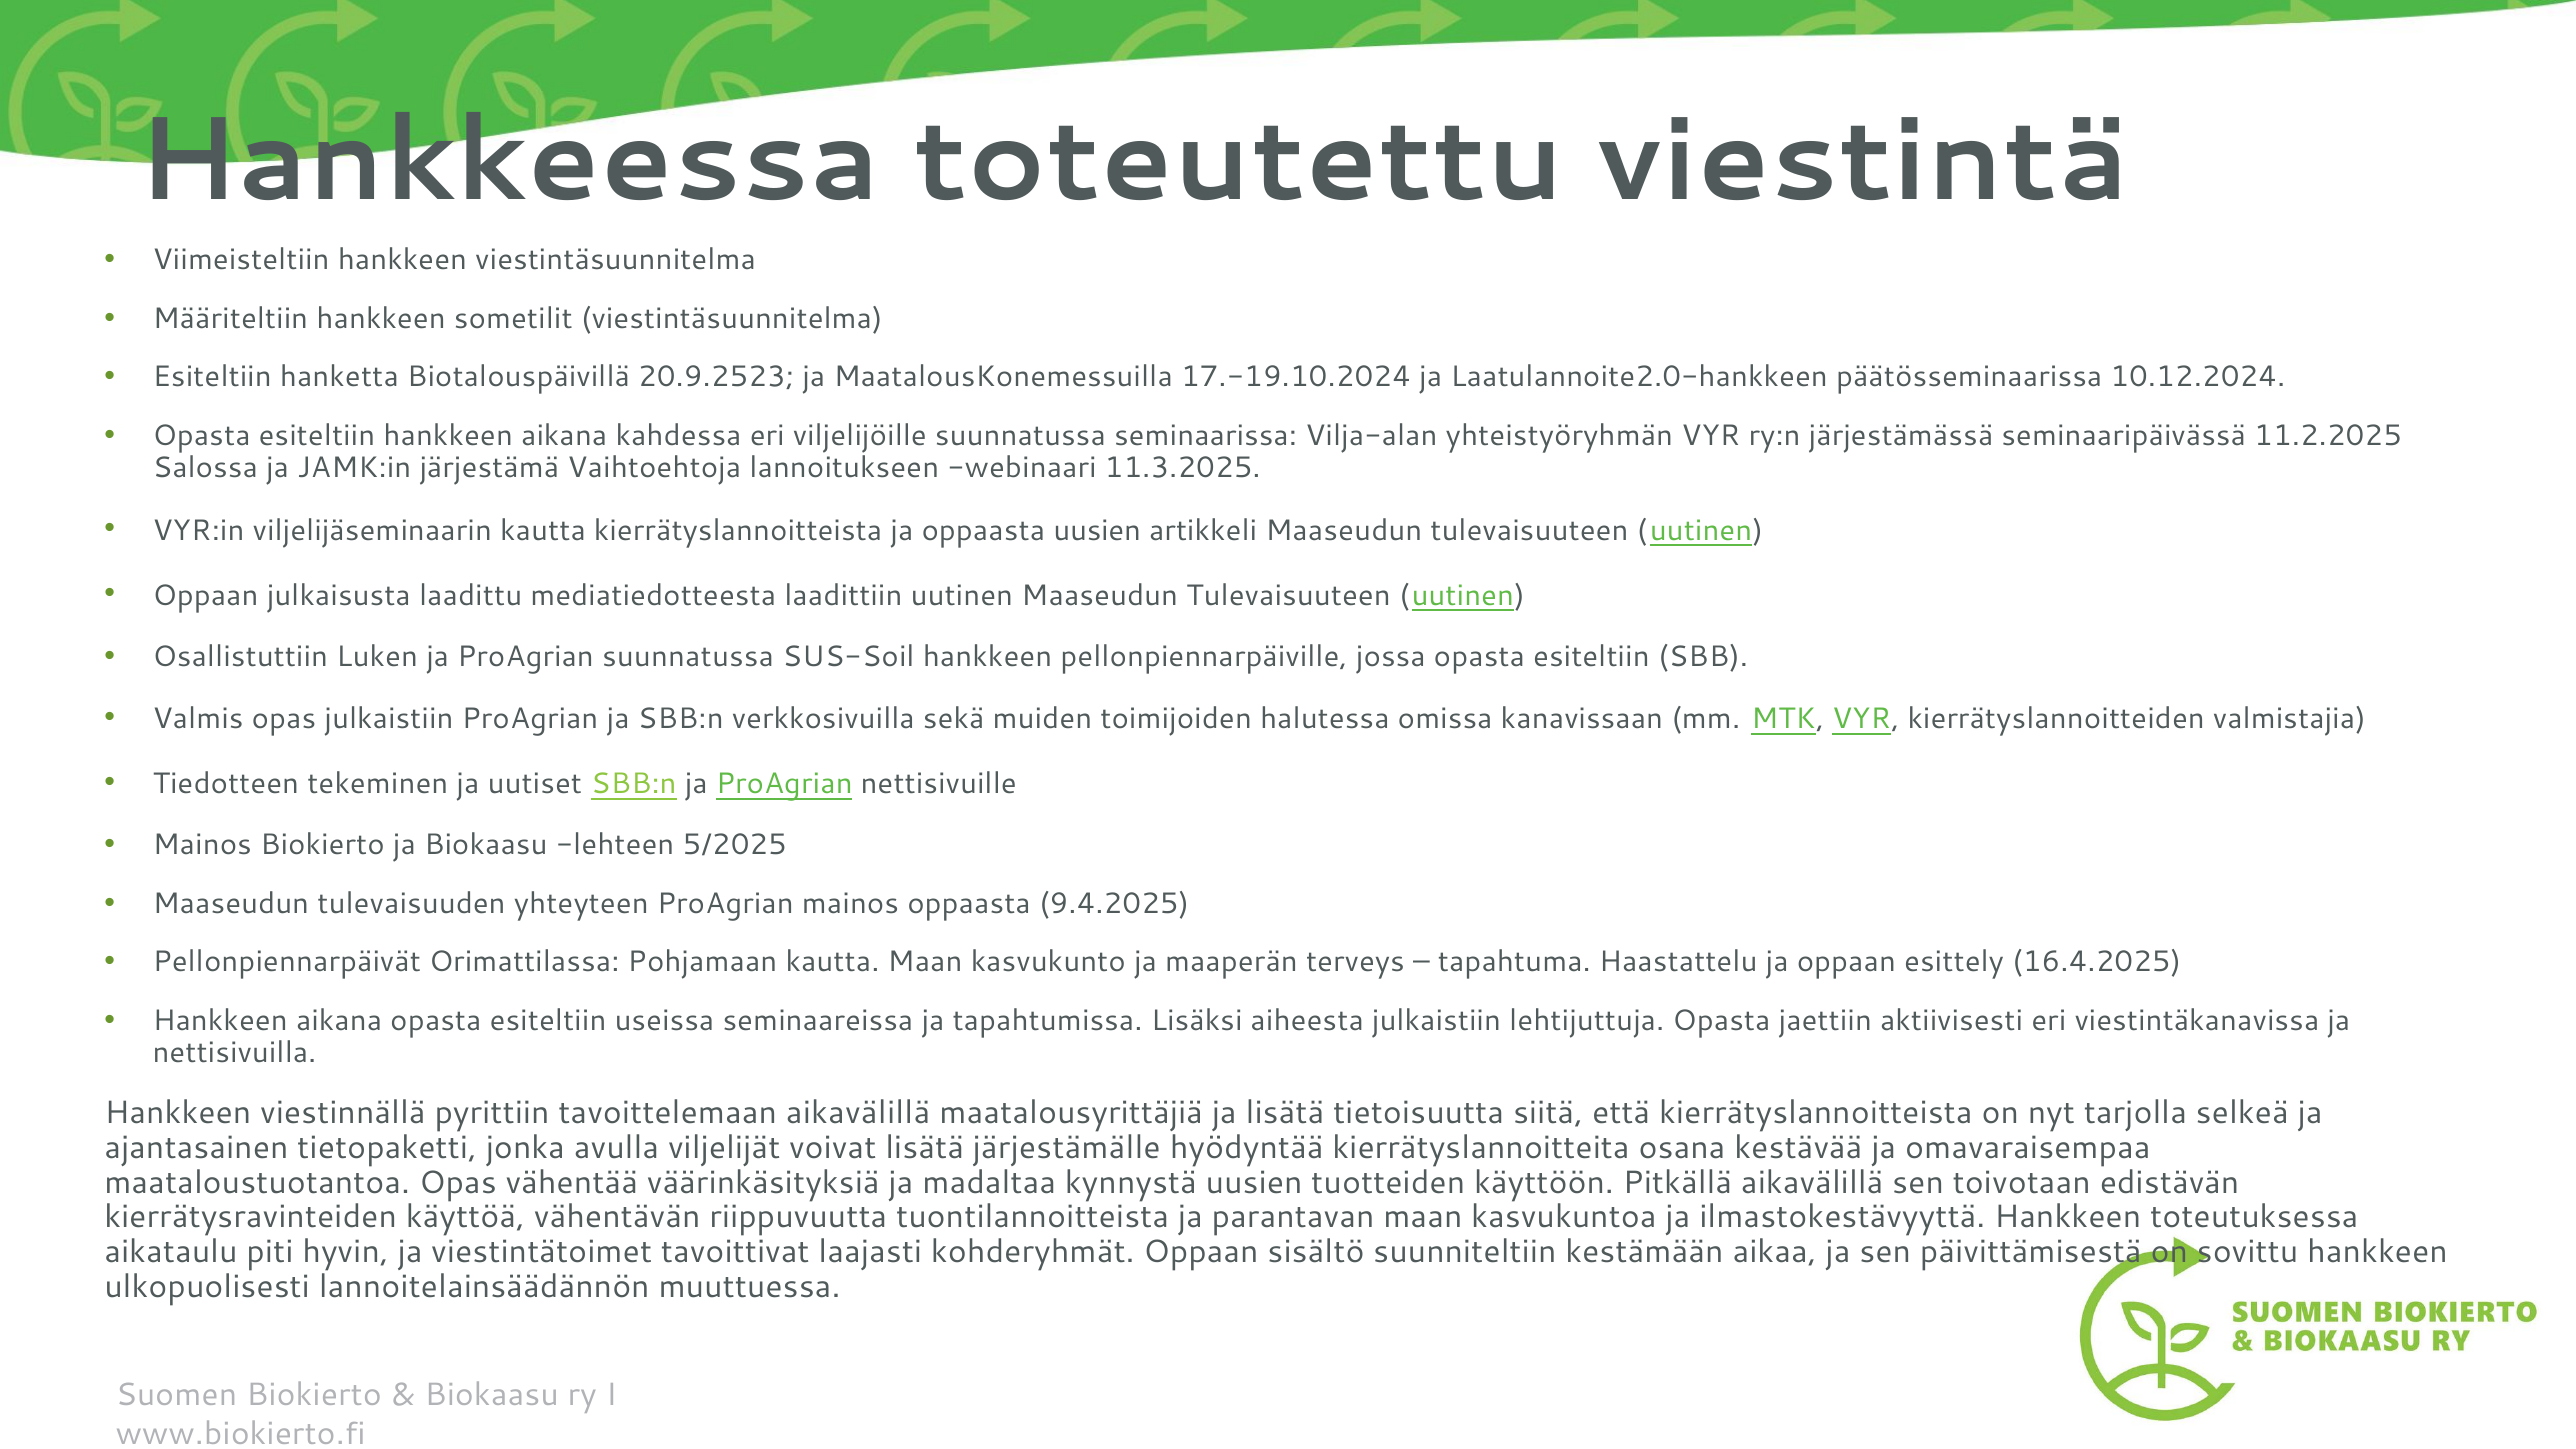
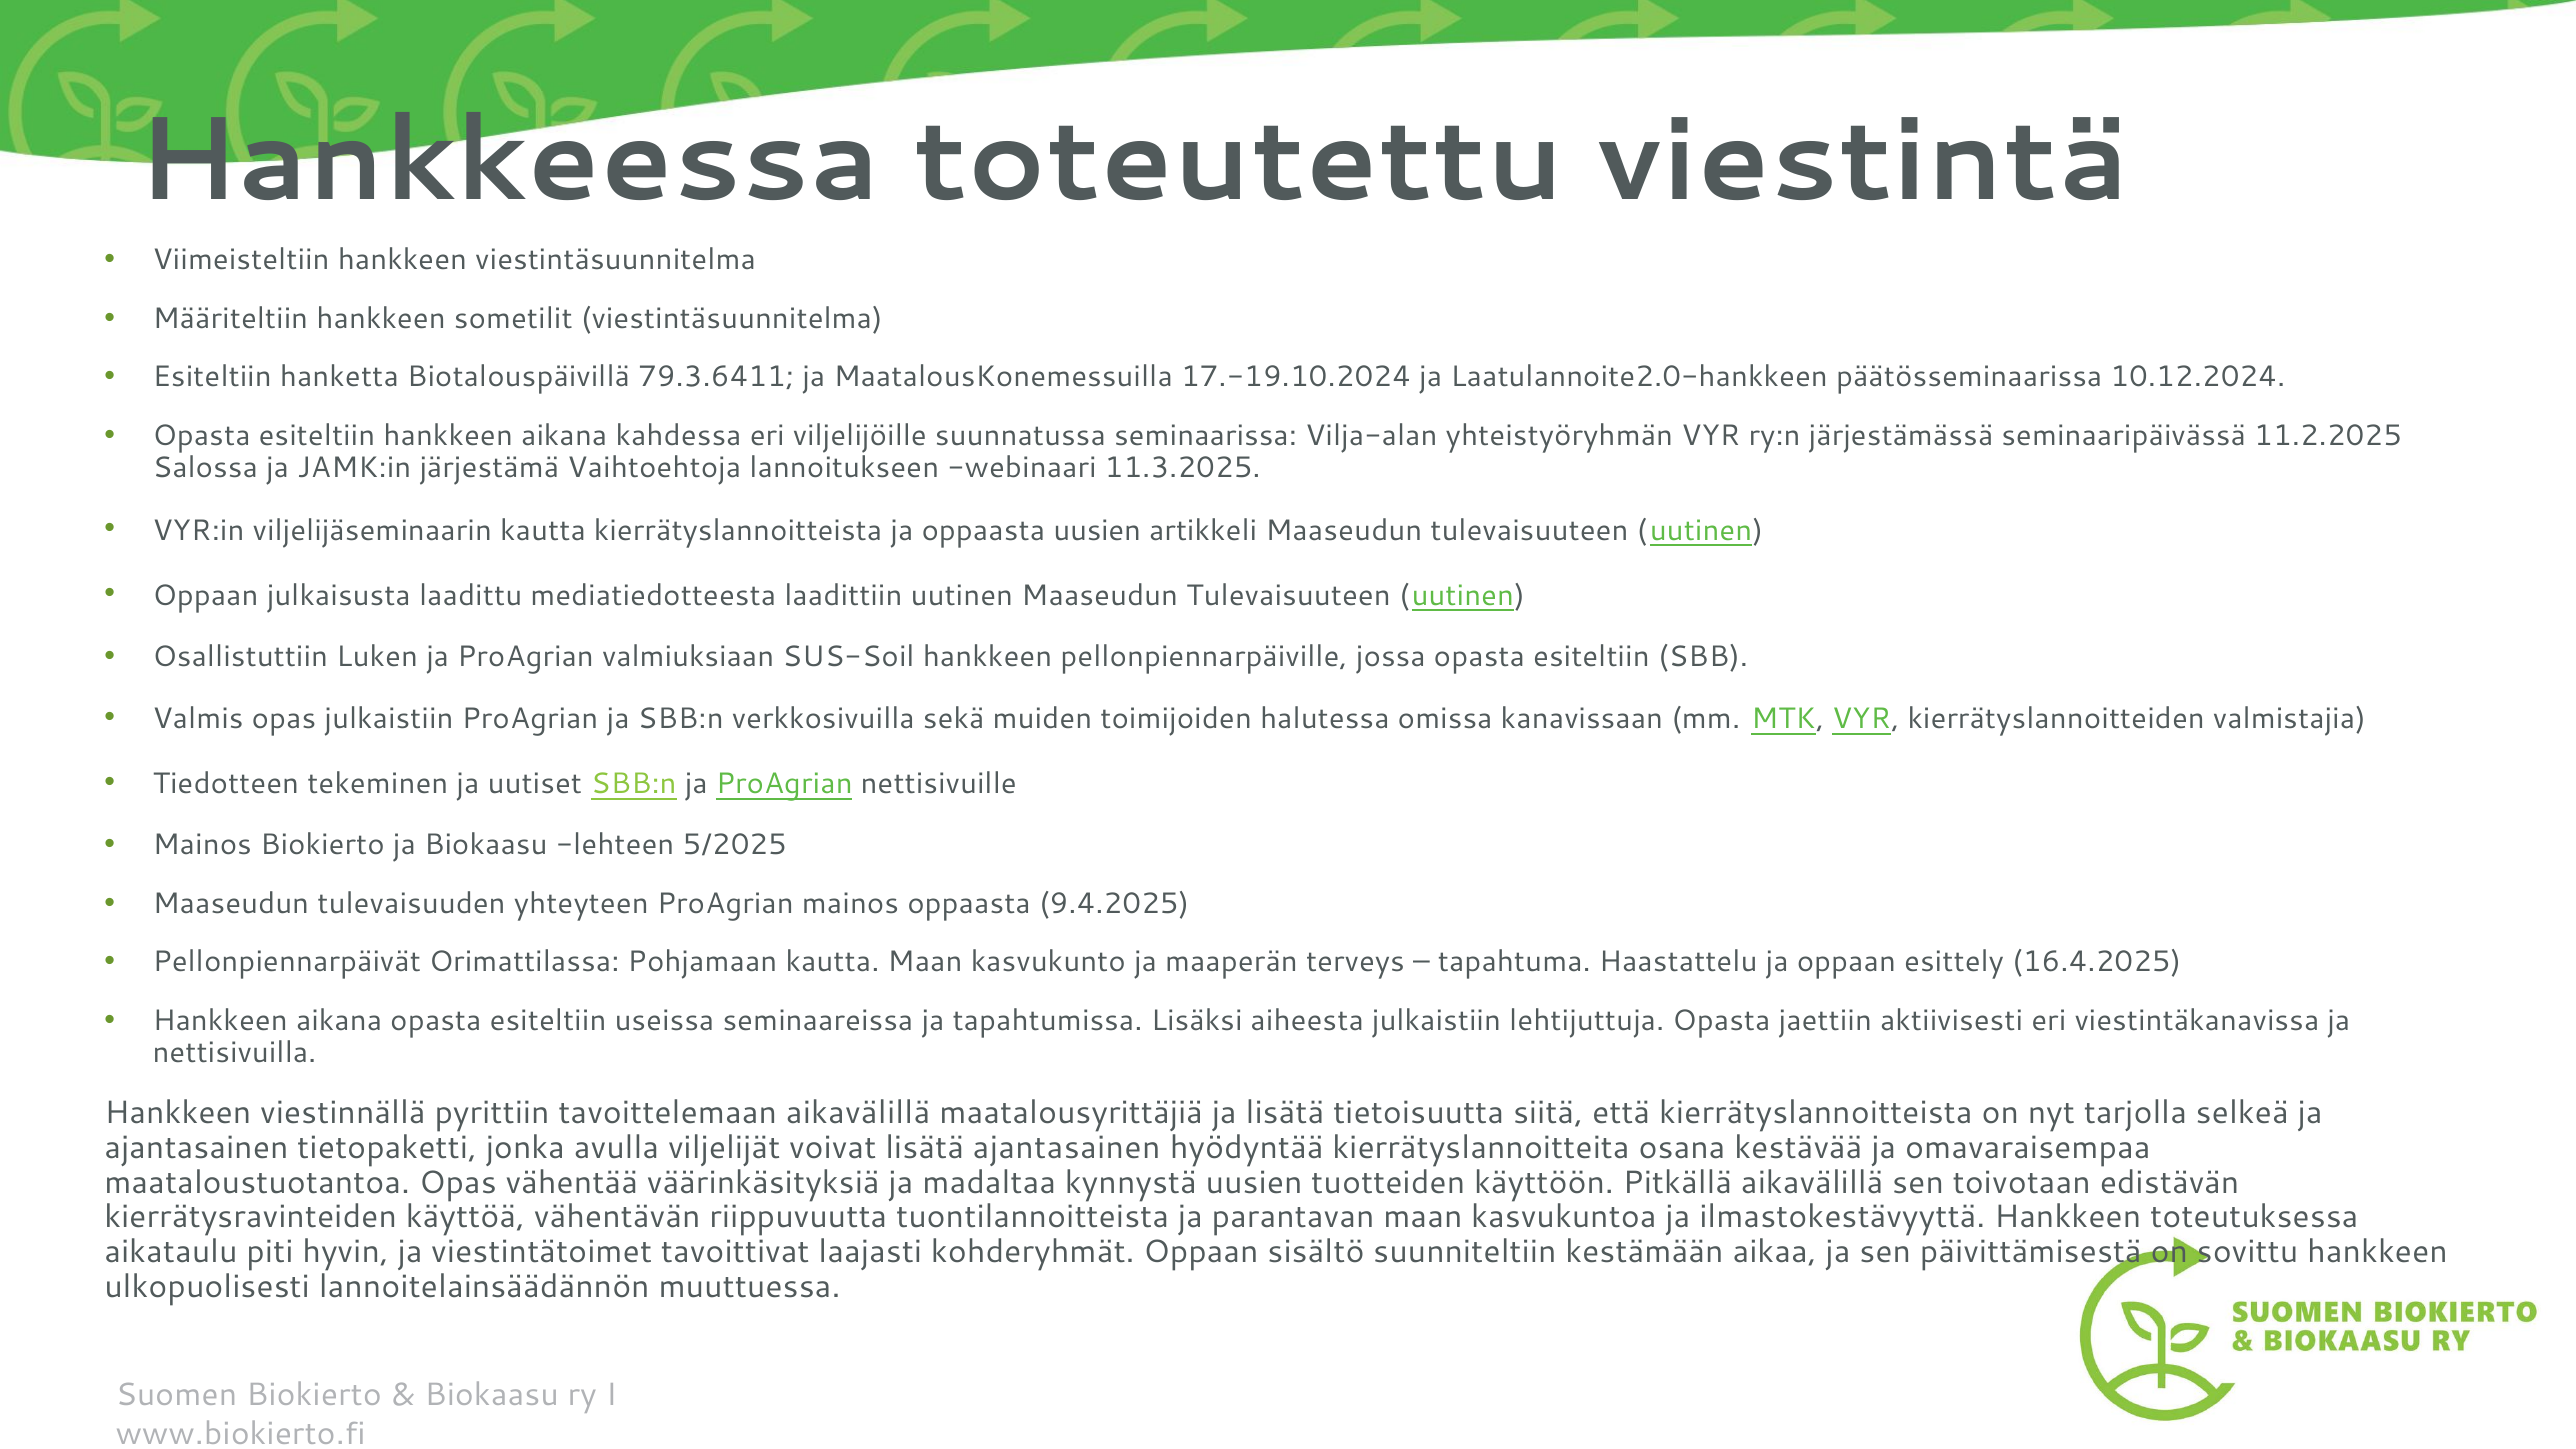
20.9.2523: 20.9.2523 -> 79.3.6411 (716, 377)
ProAgrian suunnatussa: suunnatussa -> valmiuksiaan (688, 656)
lisätä järjestämälle: järjestämälle -> ajantasainen (1067, 1148)
